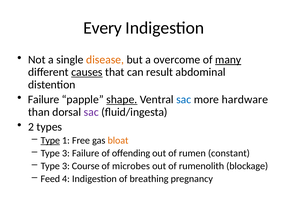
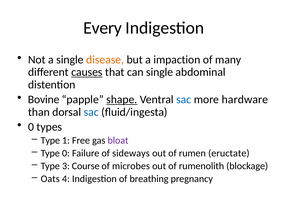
overcome: overcome -> impaction (177, 60)
many underline: present -> none (228, 60)
can result: result -> single (160, 72)
Failure: Failure -> Bovine (44, 100)
sac colour: purple -> blue (91, 112)
2: 2 -> 0 (31, 127)
Type underline: present -> none (50, 140)
bloat colour: orange -> purple (118, 140)
3: 3 -> 0 (66, 153)
offending: offending -> sideways (131, 153)
constant: constant -> eructate (229, 153)
Feed: Feed -> Oats (50, 179)
